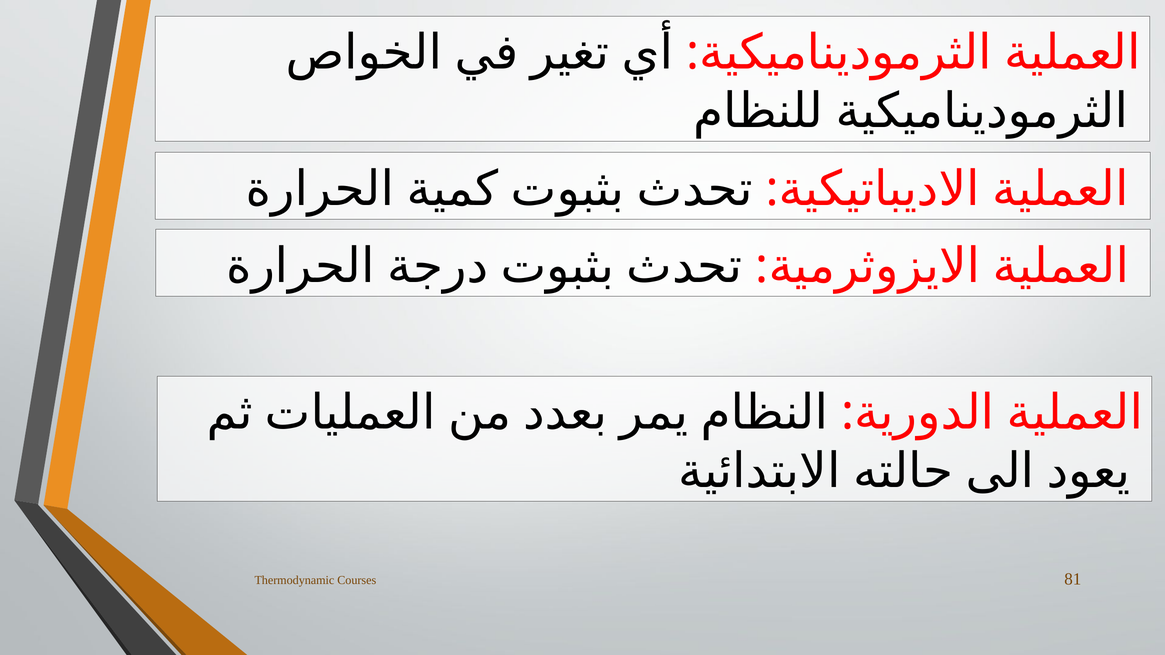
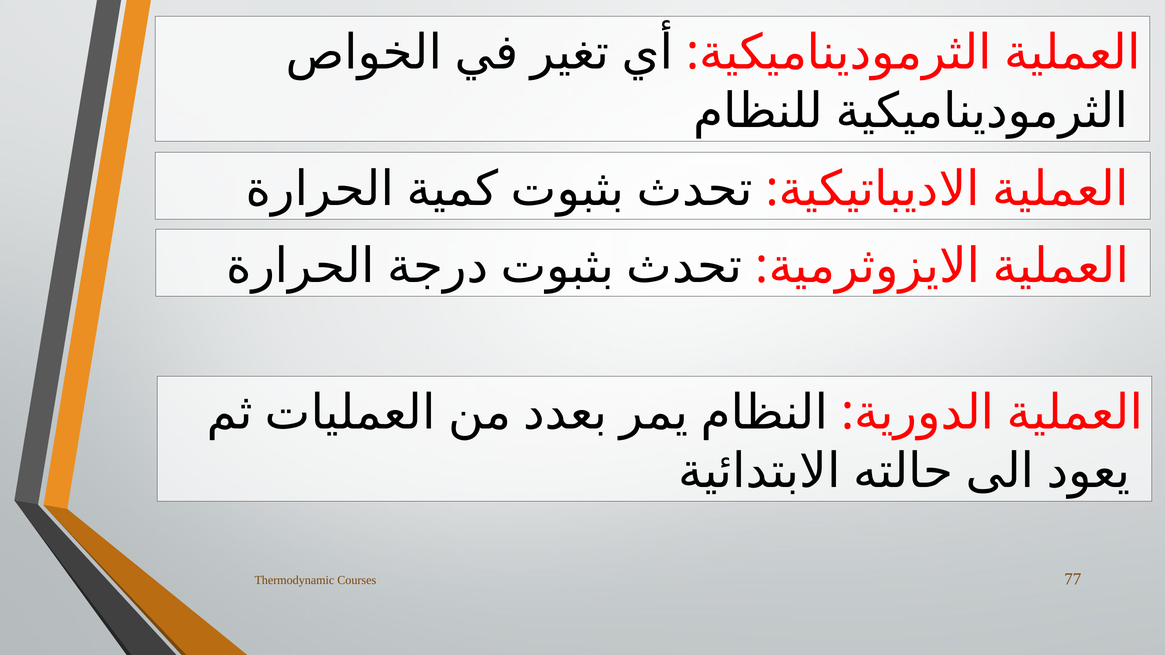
81: 81 -> 77 (1073, 579)
